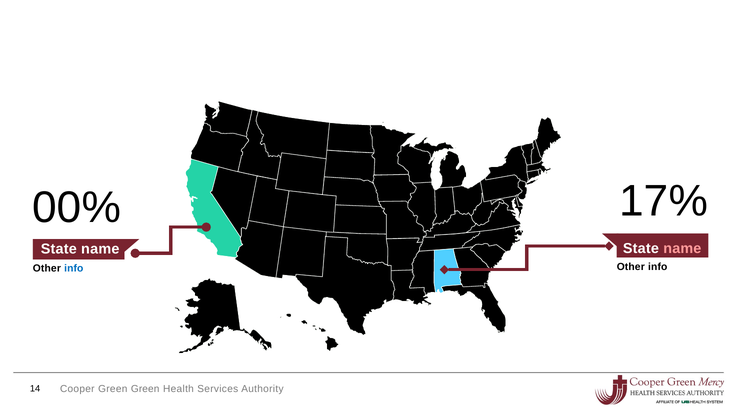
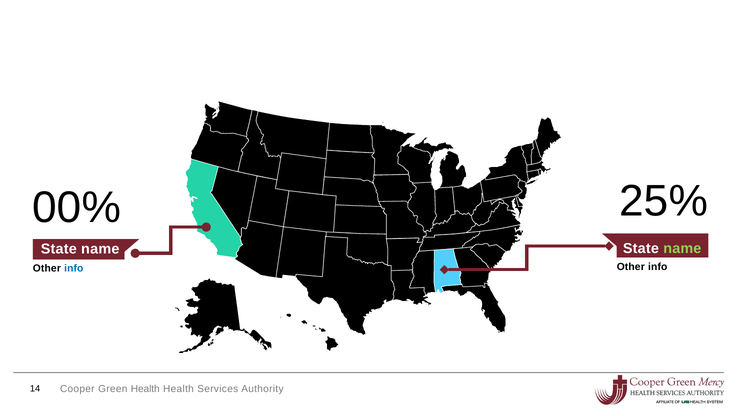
17%: 17% -> 25% (664, 201)
name colour: pink -> light green (682, 249)
Green Green: Green -> Health (145, 389)
